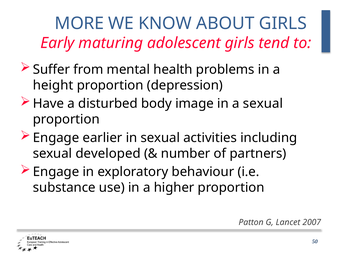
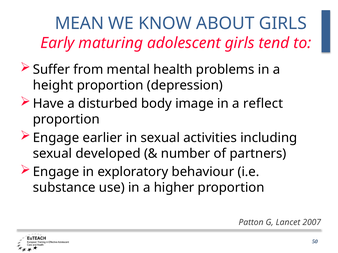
MORE: MORE -> MEAN (79, 23)
a sexual: sexual -> reflect (263, 104)
